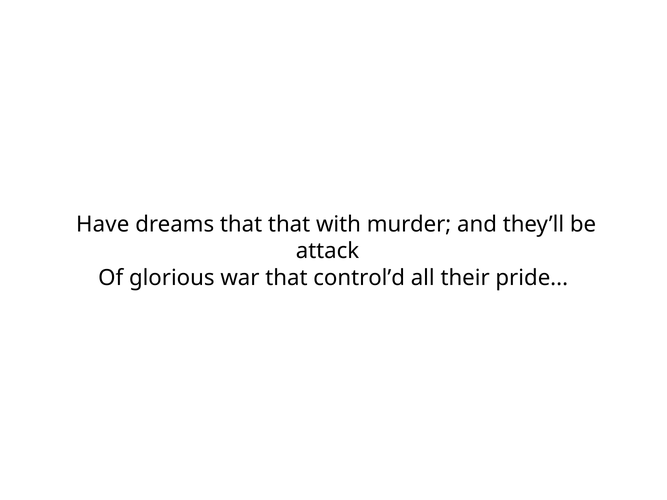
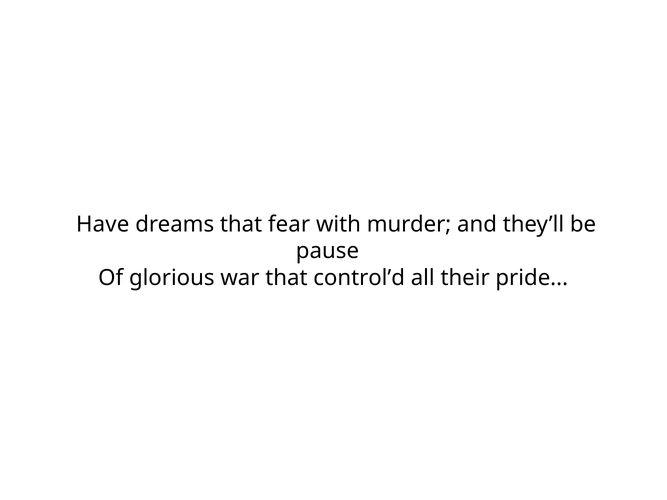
that that: that -> fear (289, 225)
attack: attack -> pause (327, 251)
